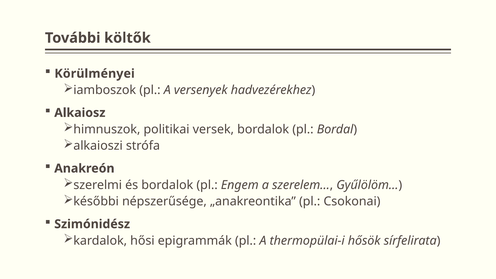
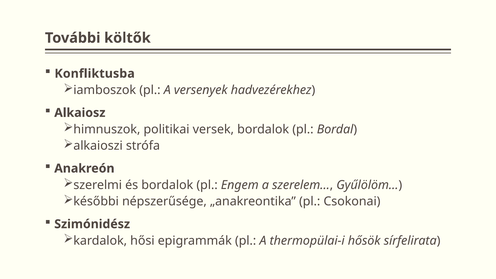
Körülményei: Körülményei -> Konfliktusba (95, 74)
